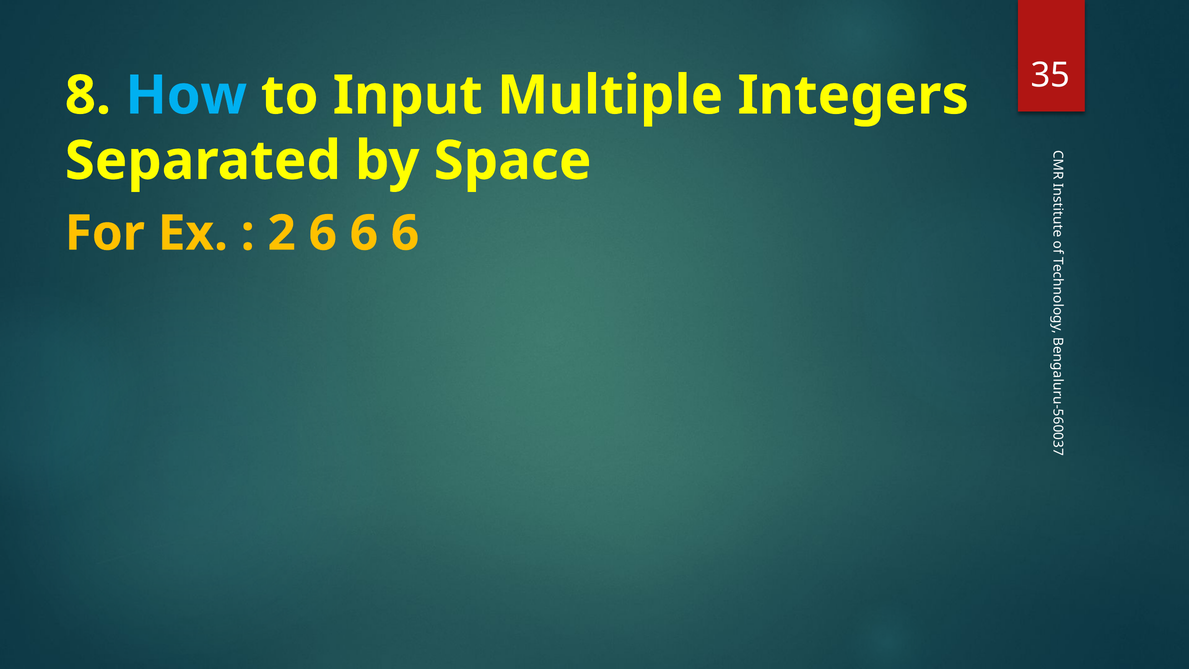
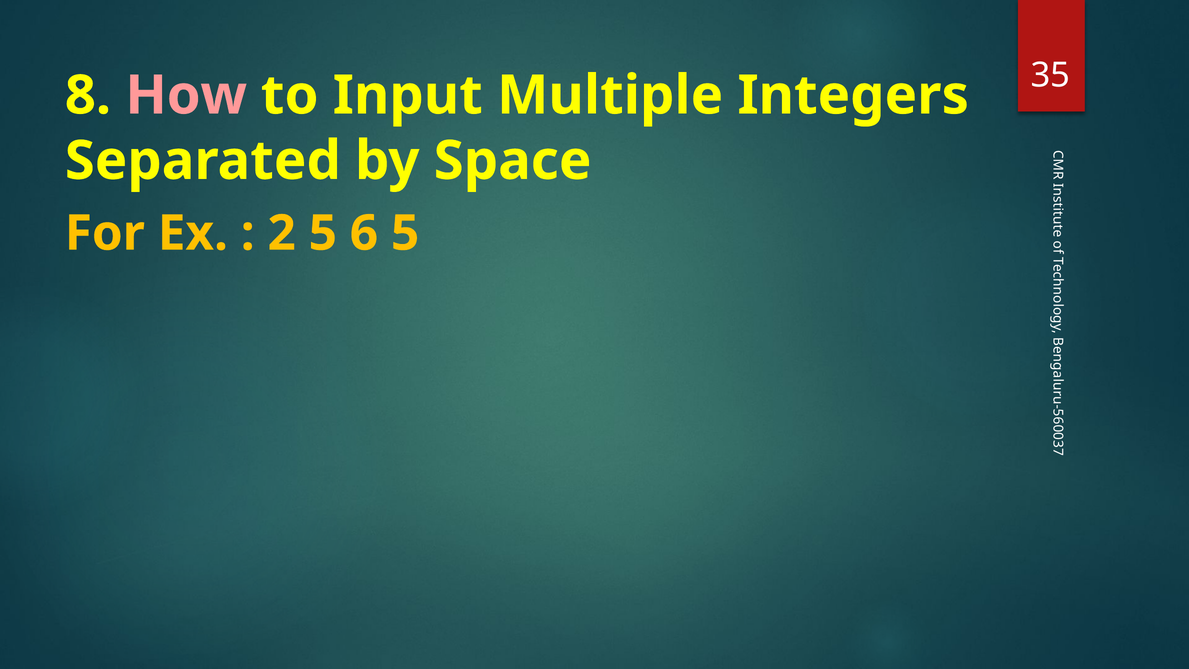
How colour: light blue -> pink (186, 95)
2 6: 6 -> 5 (323, 233)
6: 6 -> 5 (405, 233)
